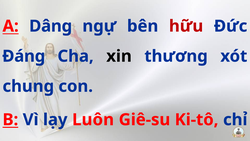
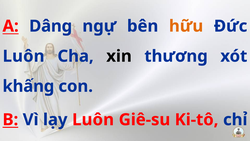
hữu colour: red -> orange (186, 26)
Đáng: Đáng -> Luôn (24, 56)
chung: chung -> khấng (28, 86)
